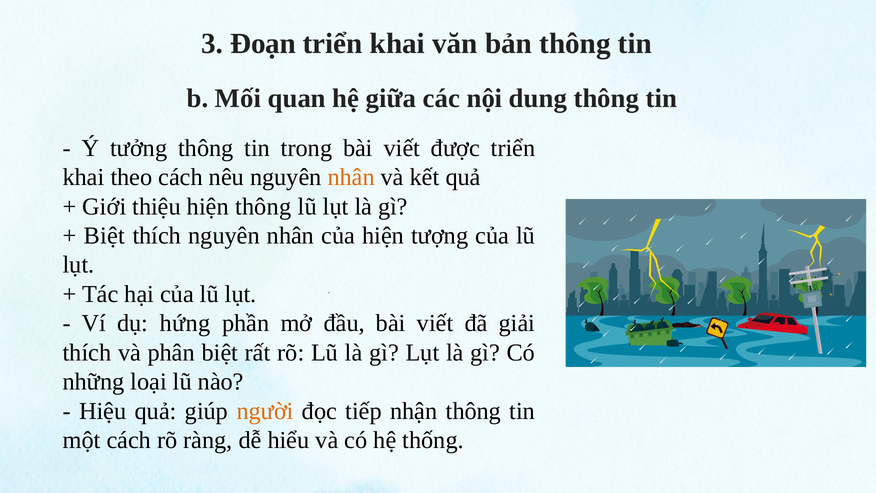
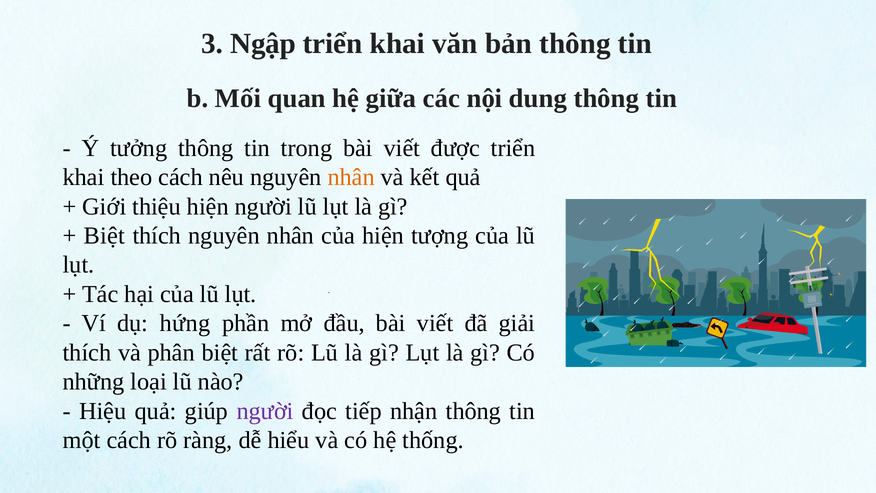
Đoạn: Đoạn -> Ngập (263, 43)
hiện thông: thông -> người (263, 206)
người colour: orange -> purple (265, 411)
